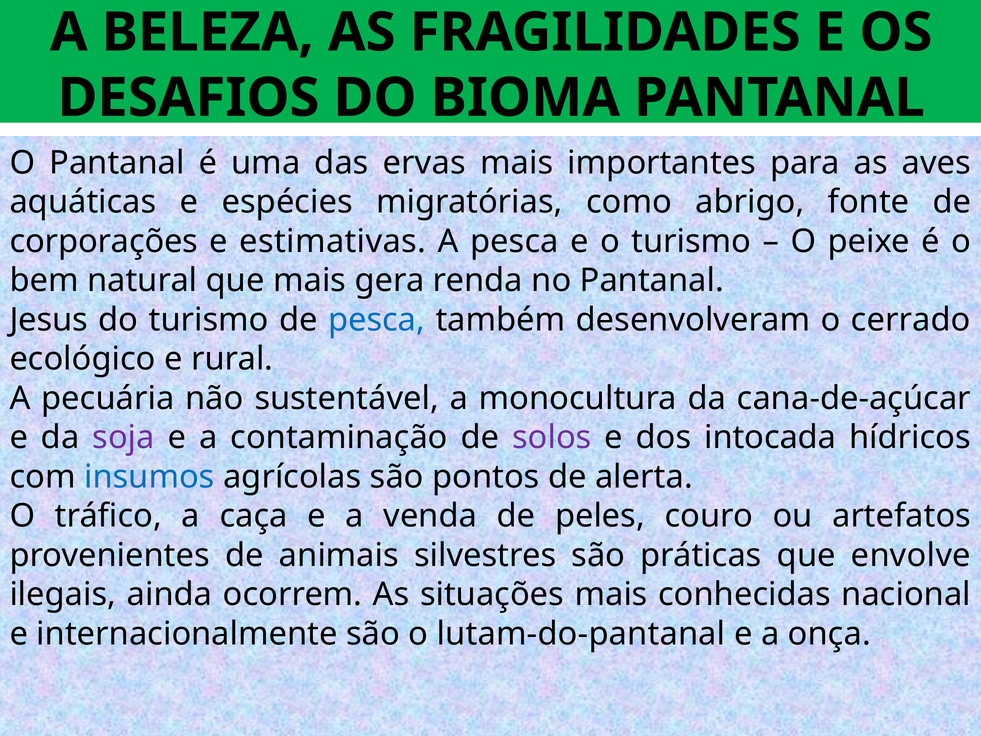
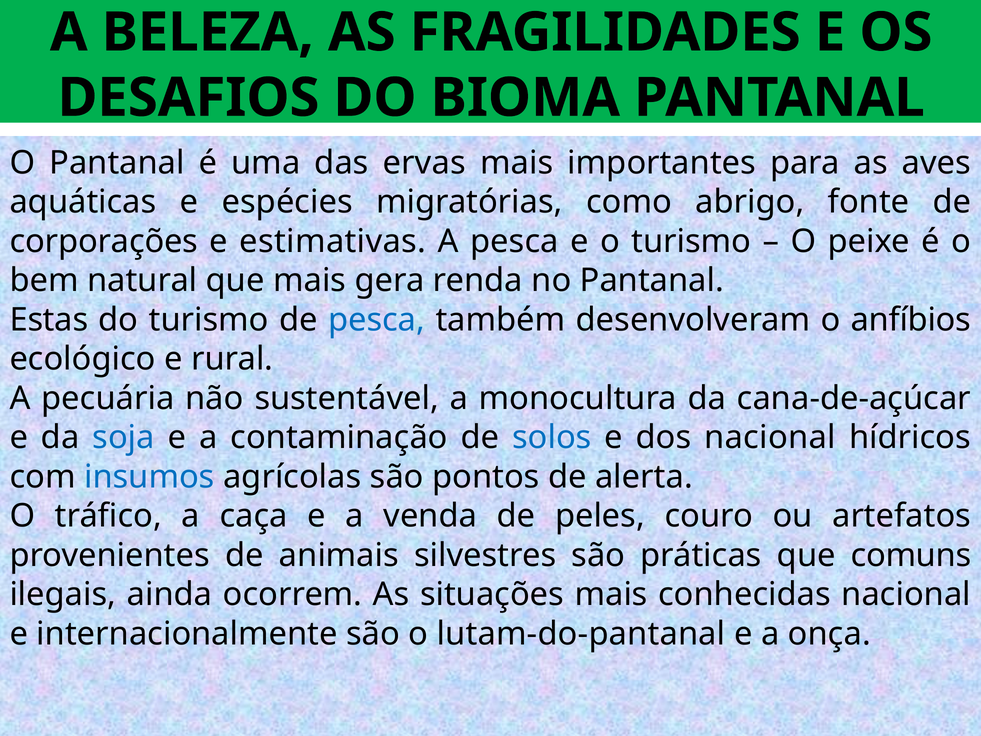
Jesus: Jesus -> Estas (49, 320)
cerrado: cerrado -> anfíbios (911, 320)
soja colour: purple -> blue (124, 437)
solos colour: purple -> blue (552, 437)
dos intocada: intocada -> nacional (770, 437)
envolve: envolve -> comuns (911, 555)
